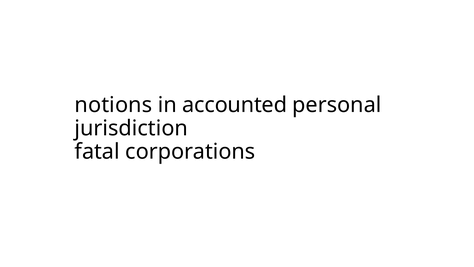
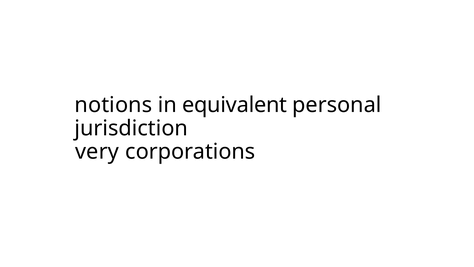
accounted: accounted -> equivalent (235, 105)
fatal: fatal -> very (97, 152)
